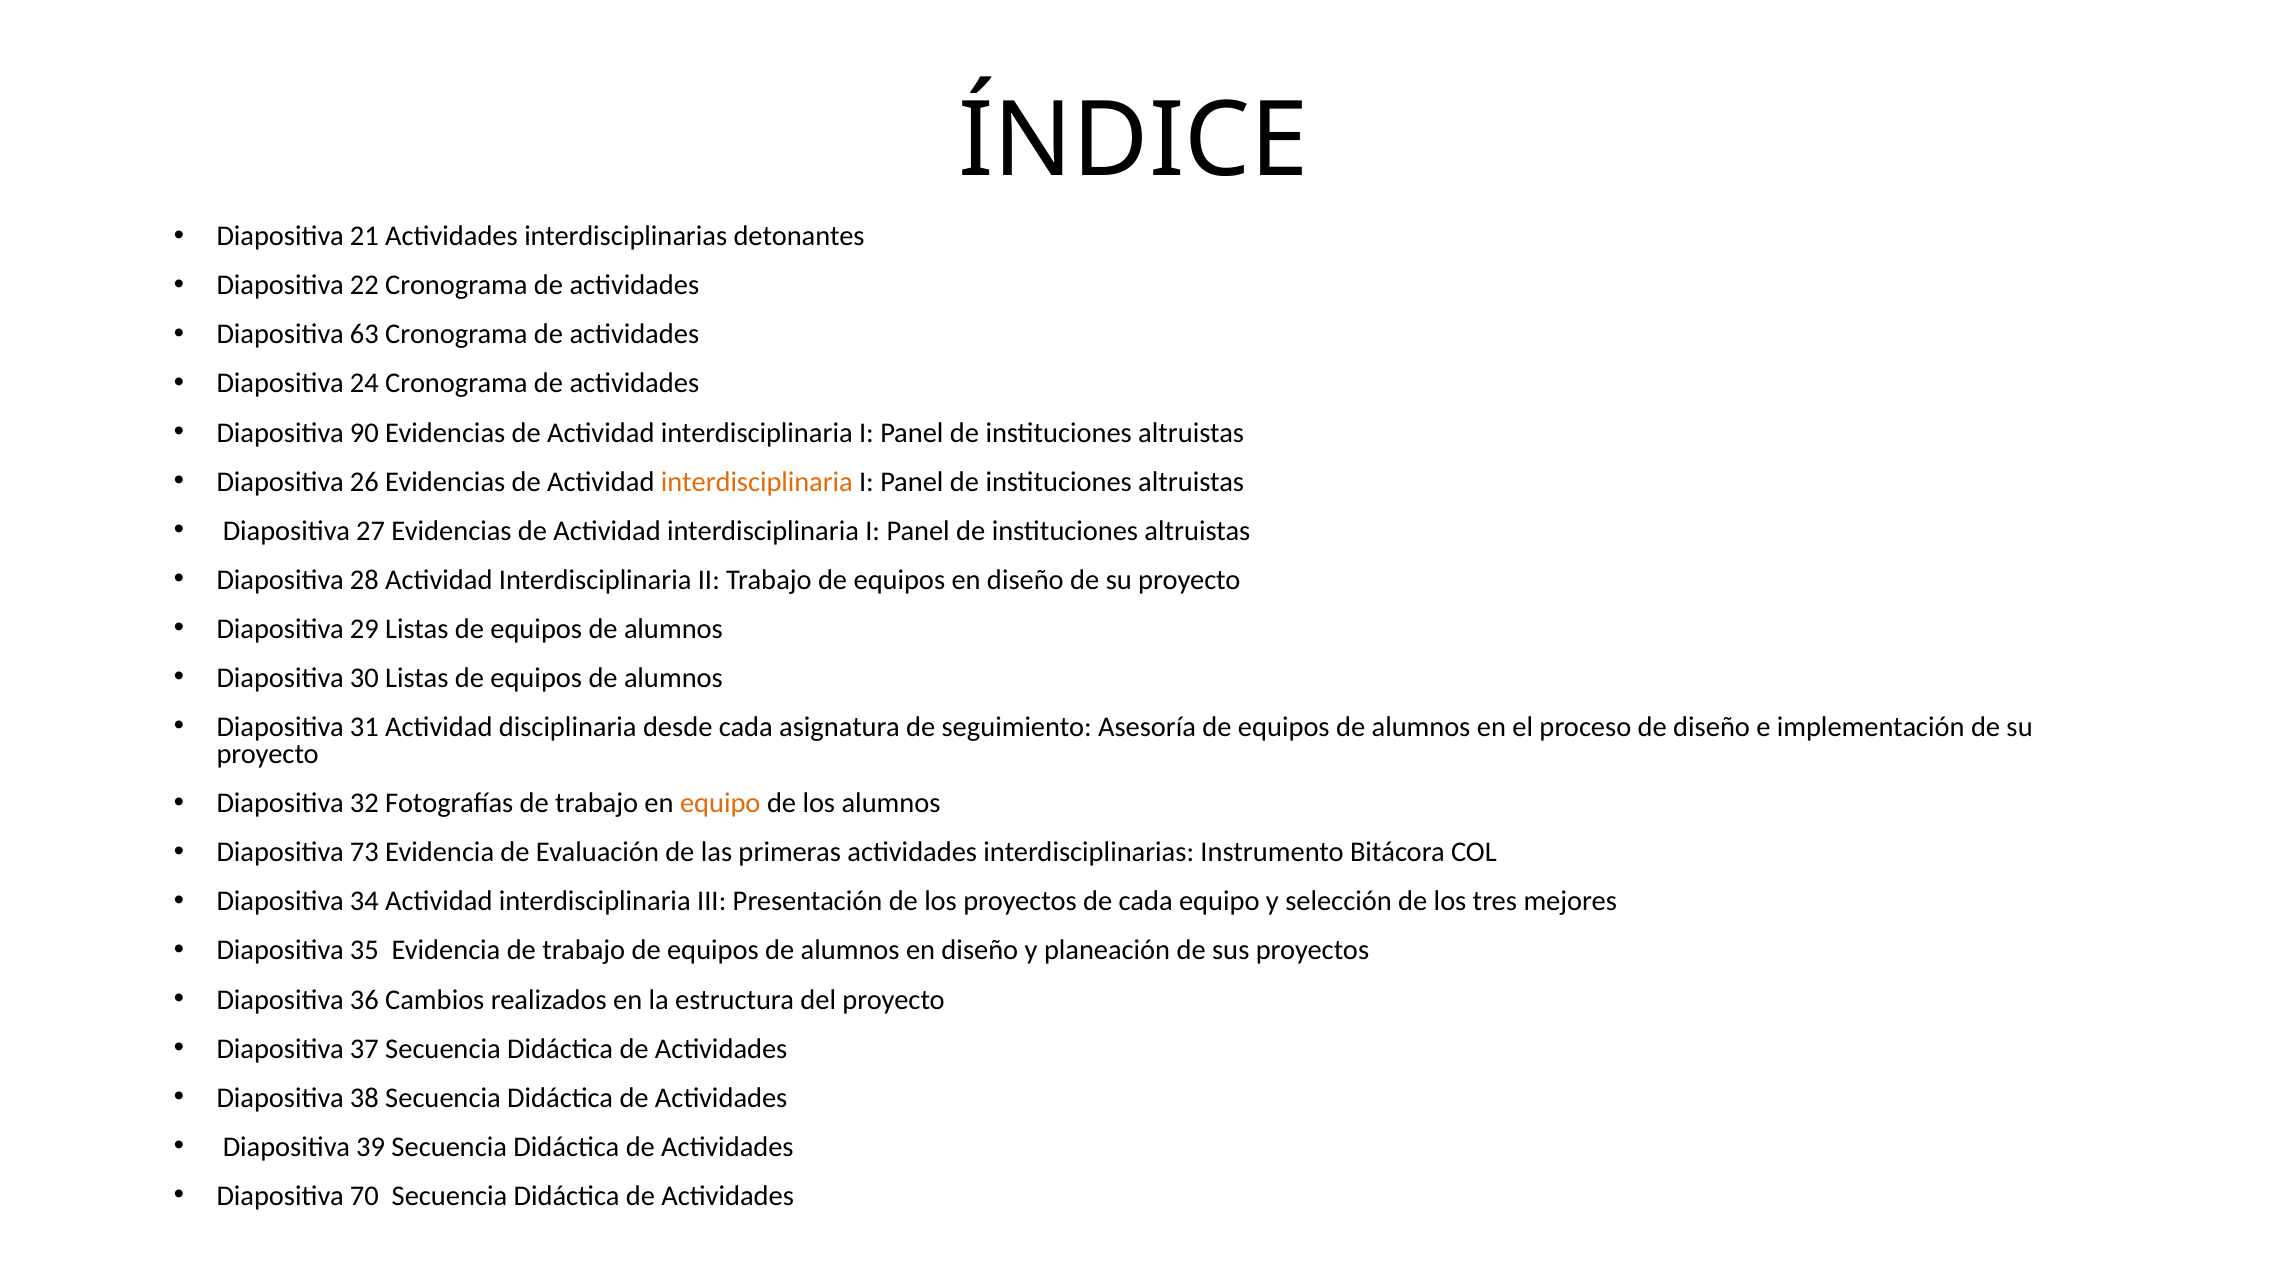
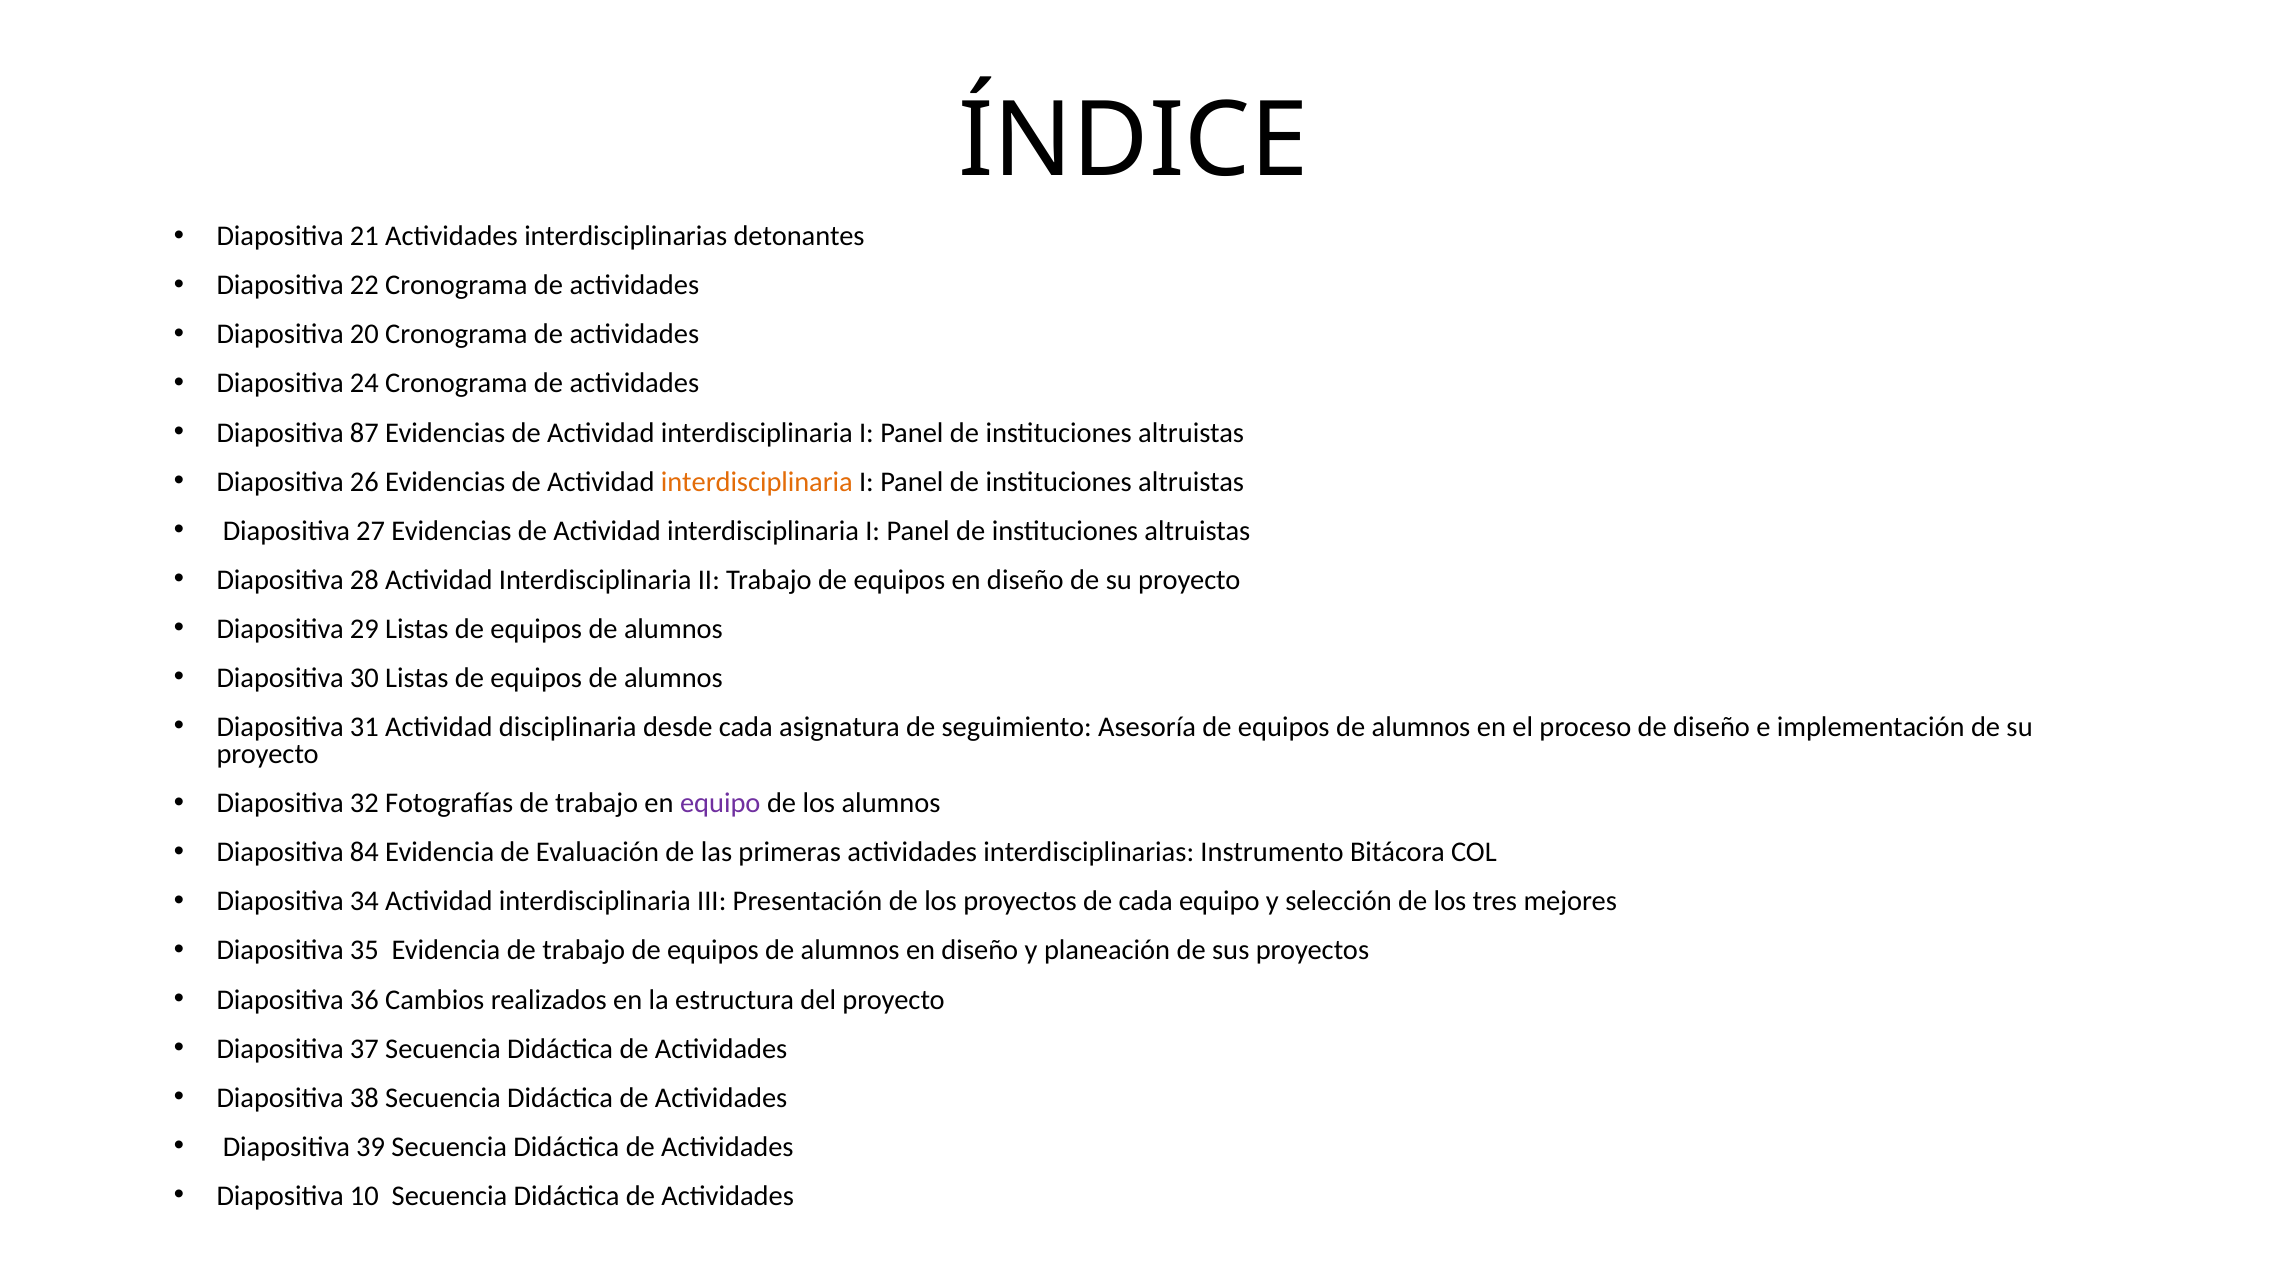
63: 63 -> 20 (364, 334)
90: 90 -> 87 (364, 432)
equipo colour: orange -> purple (720, 803)
73: 73 -> 84 (364, 852)
70: 70 -> 10 (364, 1195)
